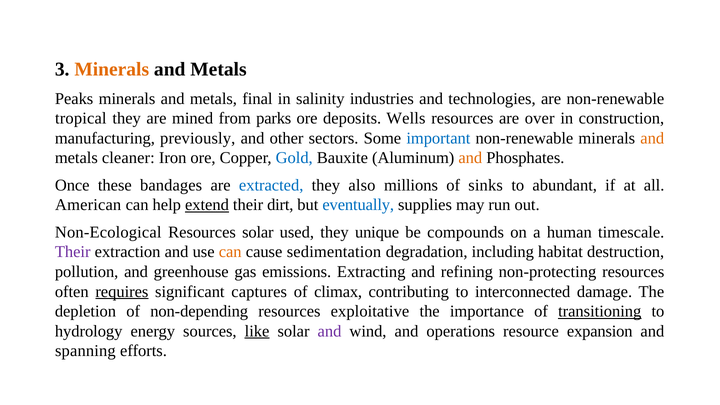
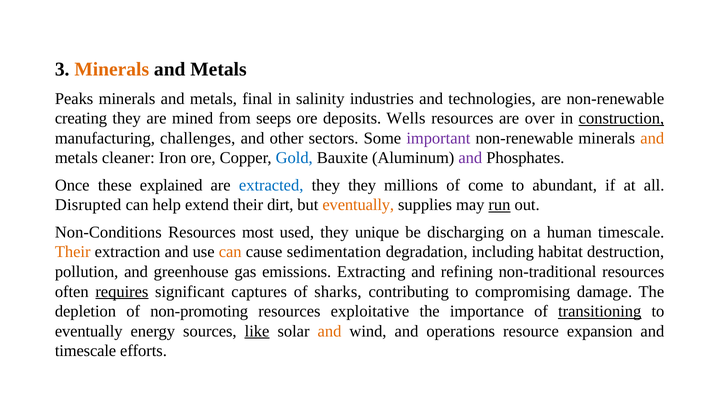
tropical: tropical -> creating (81, 118)
parks: parks -> seeps (274, 118)
construction underline: none -> present (621, 118)
previously: previously -> challenges (198, 138)
important colour: blue -> purple (438, 138)
and colour: orange -> purple (470, 158)
bandages: bandages -> explained (171, 185)
they also: also -> they (362, 185)
sinks: sinks -> come (486, 185)
American: American -> Disrupted (88, 205)
extend underline: present -> none (207, 205)
eventually colour: blue -> orange (358, 205)
run underline: none -> present (499, 205)
Non-Ecological: Non-Ecological -> Non-Conditions (108, 232)
Resources solar: solar -> most (258, 232)
compounds: compounds -> discharging (466, 232)
Their colour: purple -> orange (73, 252)
non-protecting: non-protecting -> non-traditional (548, 272)
climax: climax -> sharks (338, 292)
interconnected: interconnected -> compromising (523, 292)
non-depending: non-depending -> non-promoting (199, 311)
hydrology: hydrology -> eventually (89, 331)
and colour: purple -> orange (329, 331)
spanning: spanning -> timescale (86, 351)
